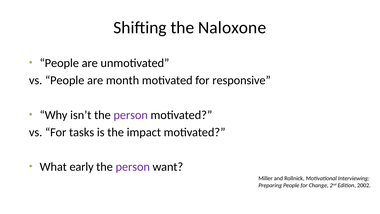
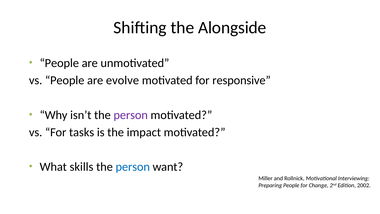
Naloxone: Naloxone -> Alongside (232, 28)
month: month -> evolve (122, 80)
early: early -> skills (81, 167)
person colour: purple -> blue (133, 167)
